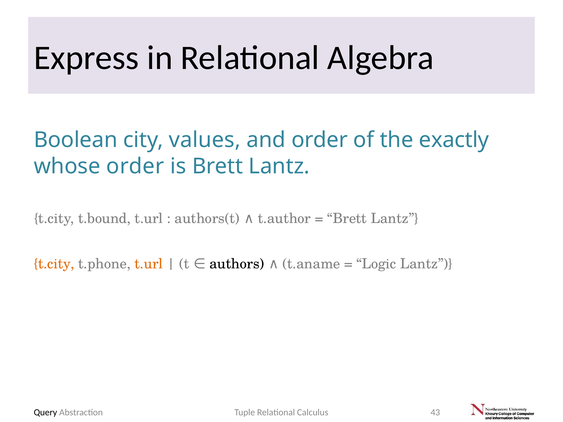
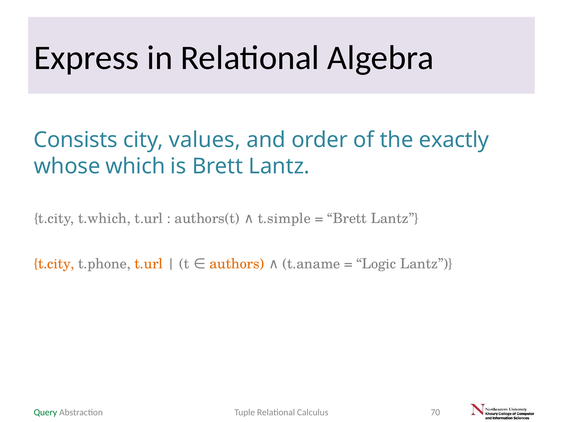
Boolean: Boolean -> Consists (76, 140)
whose order: order -> which (135, 166)
t.bound: t.bound -> t.which (104, 219)
t.author: t.author -> t.simple (284, 219)
authors colour: black -> orange (237, 264)
43: 43 -> 70 (435, 413)
Query colour: black -> green (45, 413)
